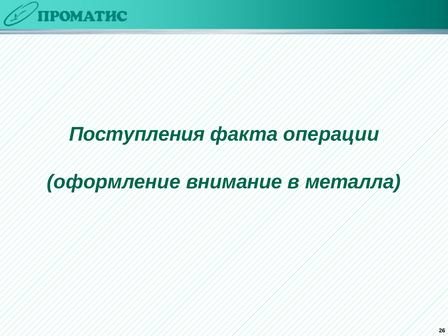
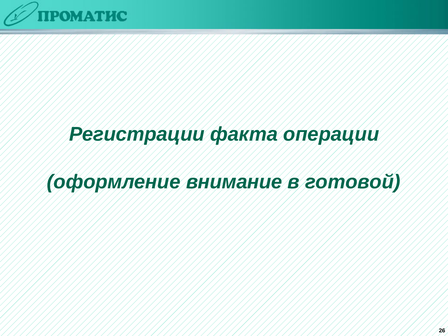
Поступления: Поступления -> Регистрации (137, 134)
металла: металла -> готовой (353, 182)
